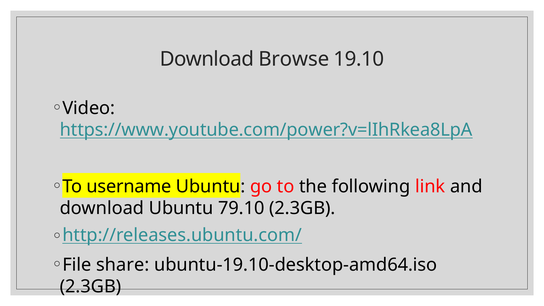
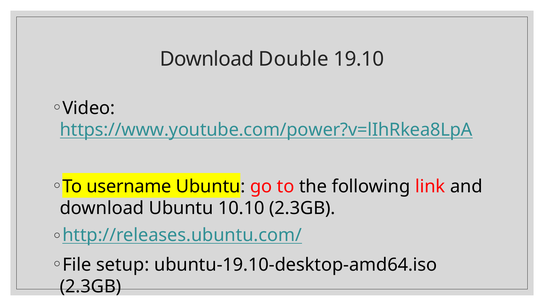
Browse: Browse -> Double (294, 59)
79.10: 79.10 -> 10.10 (241, 208)
share: share -> setup (123, 265)
